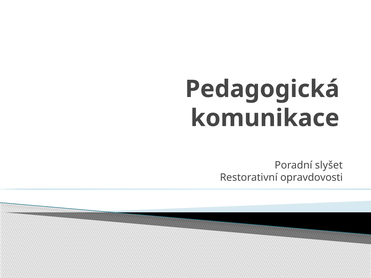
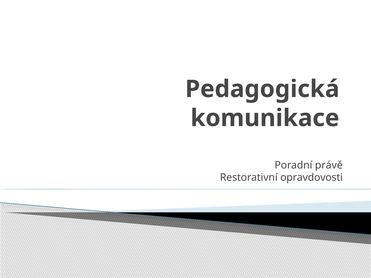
slyšet: slyšet -> právě (329, 165)
